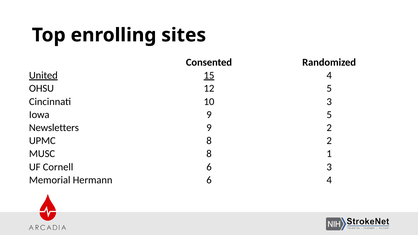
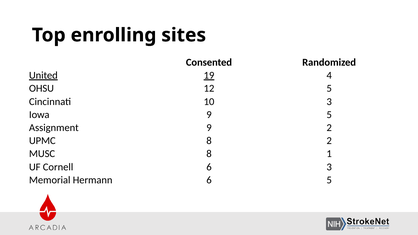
15: 15 -> 19 (209, 75)
Newsletters: Newsletters -> Assignment (54, 128)
6 4: 4 -> 5 (329, 180)
